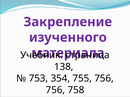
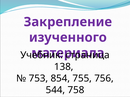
354: 354 -> 854 (60, 79)
756: 756 -> 544 (55, 90)
